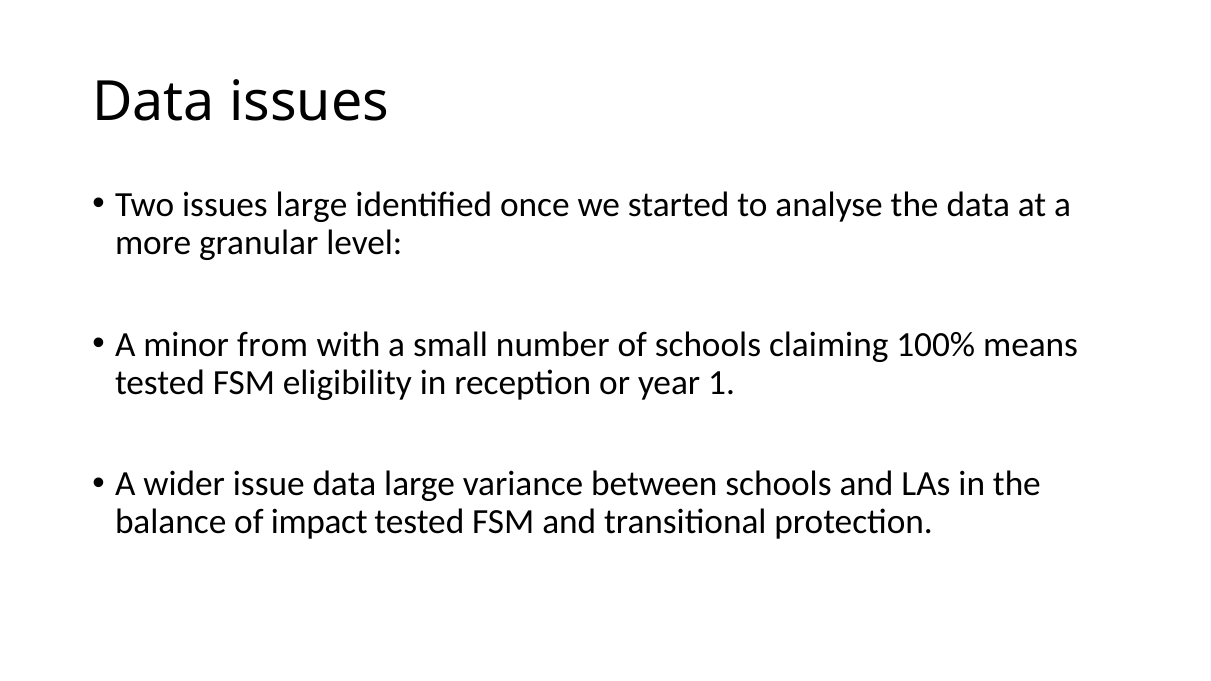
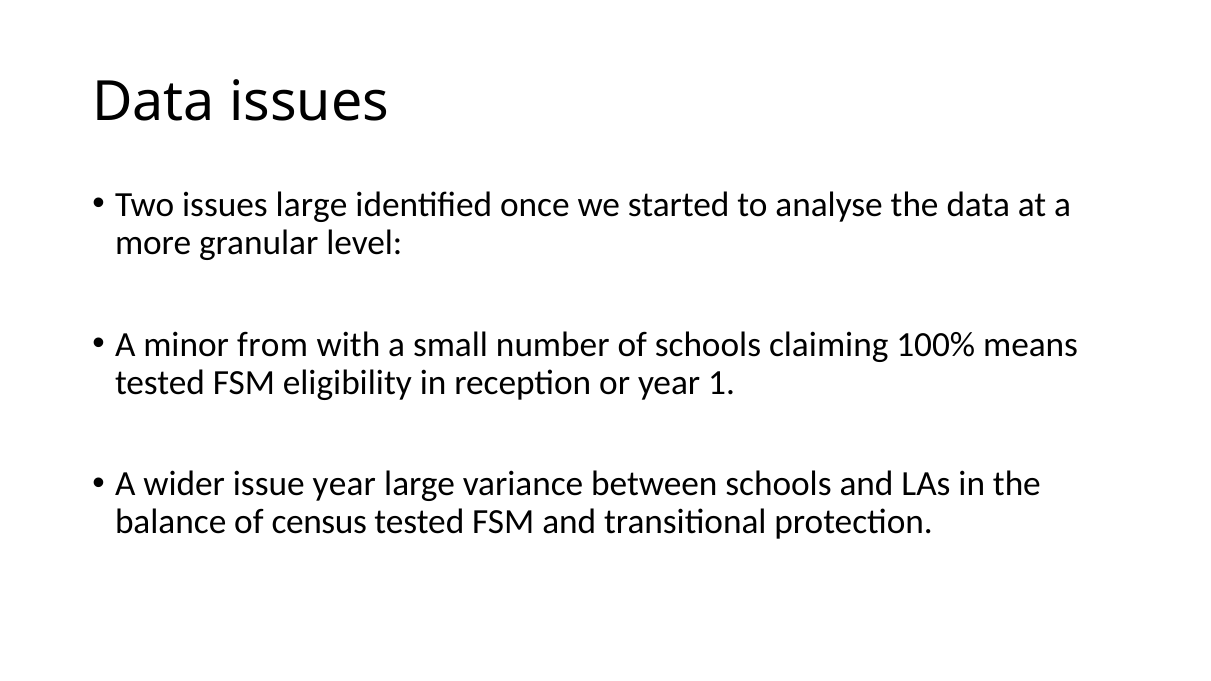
issue data: data -> year (344, 484)
impact: impact -> census (319, 522)
